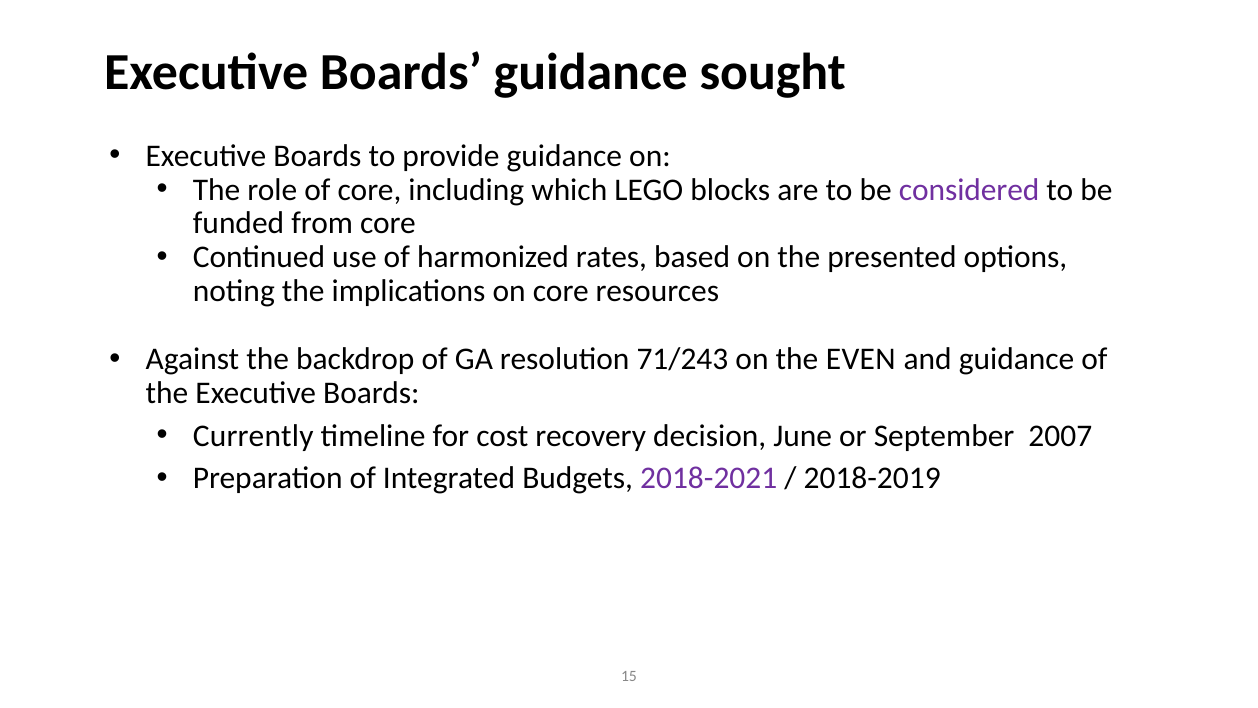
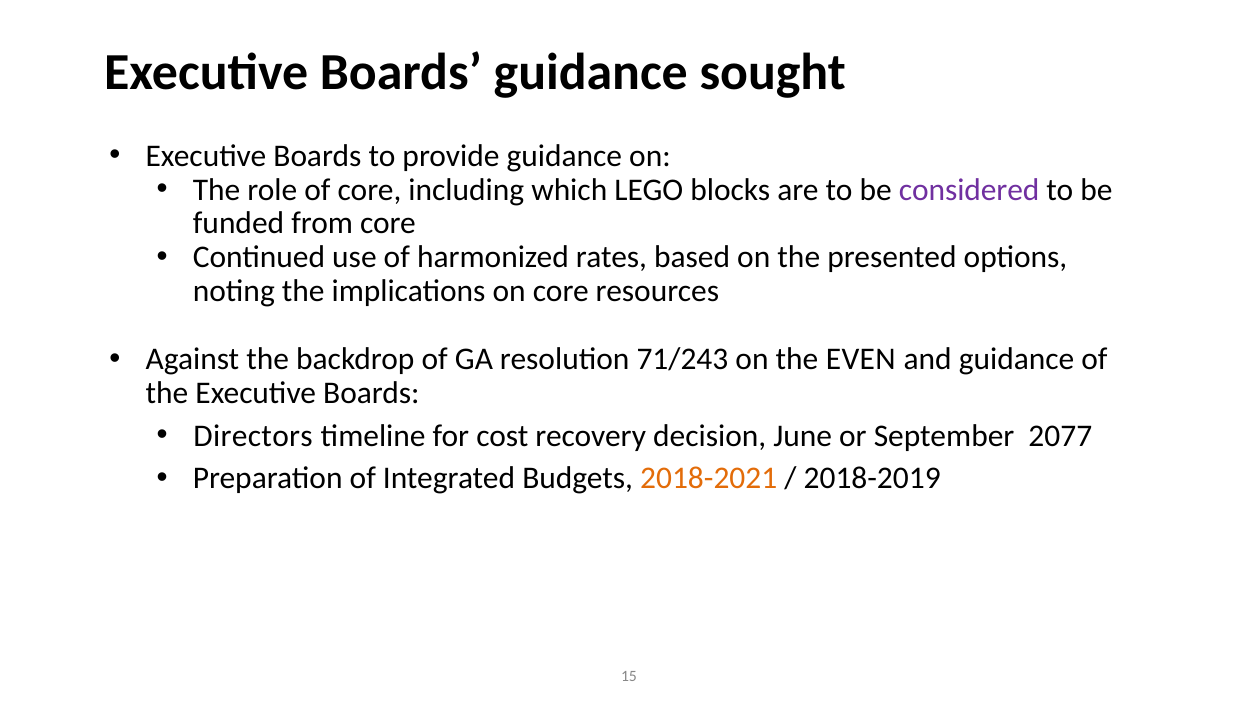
Currently: Currently -> Directors (253, 436)
2007: 2007 -> 2077 (1060, 436)
2018-2021 colour: purple -> orange (709, 478)
